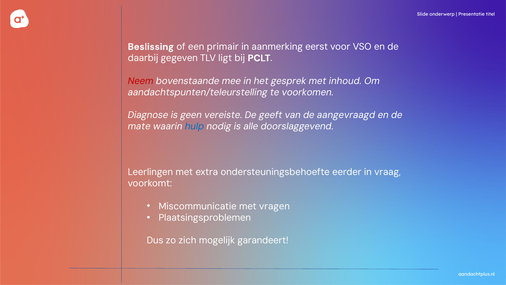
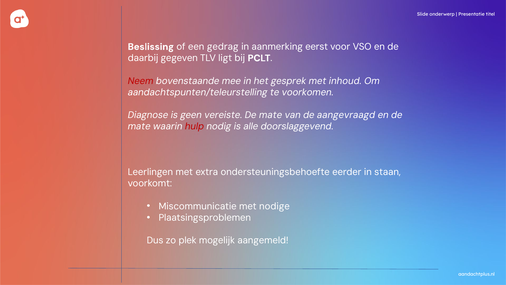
primair: primair -> gedrag (223, 47)
vereiste De geeft: geeft -> mate (271, 115)
hulp colour: blue -> red (194, 126)
vraag: vraag -> staan (388, 172)
vragen: vragen -> nodige (274, 206)
zich: zich -> plek (188, 240)
garandeert: garandeert -> aangemeld (263, 240)
